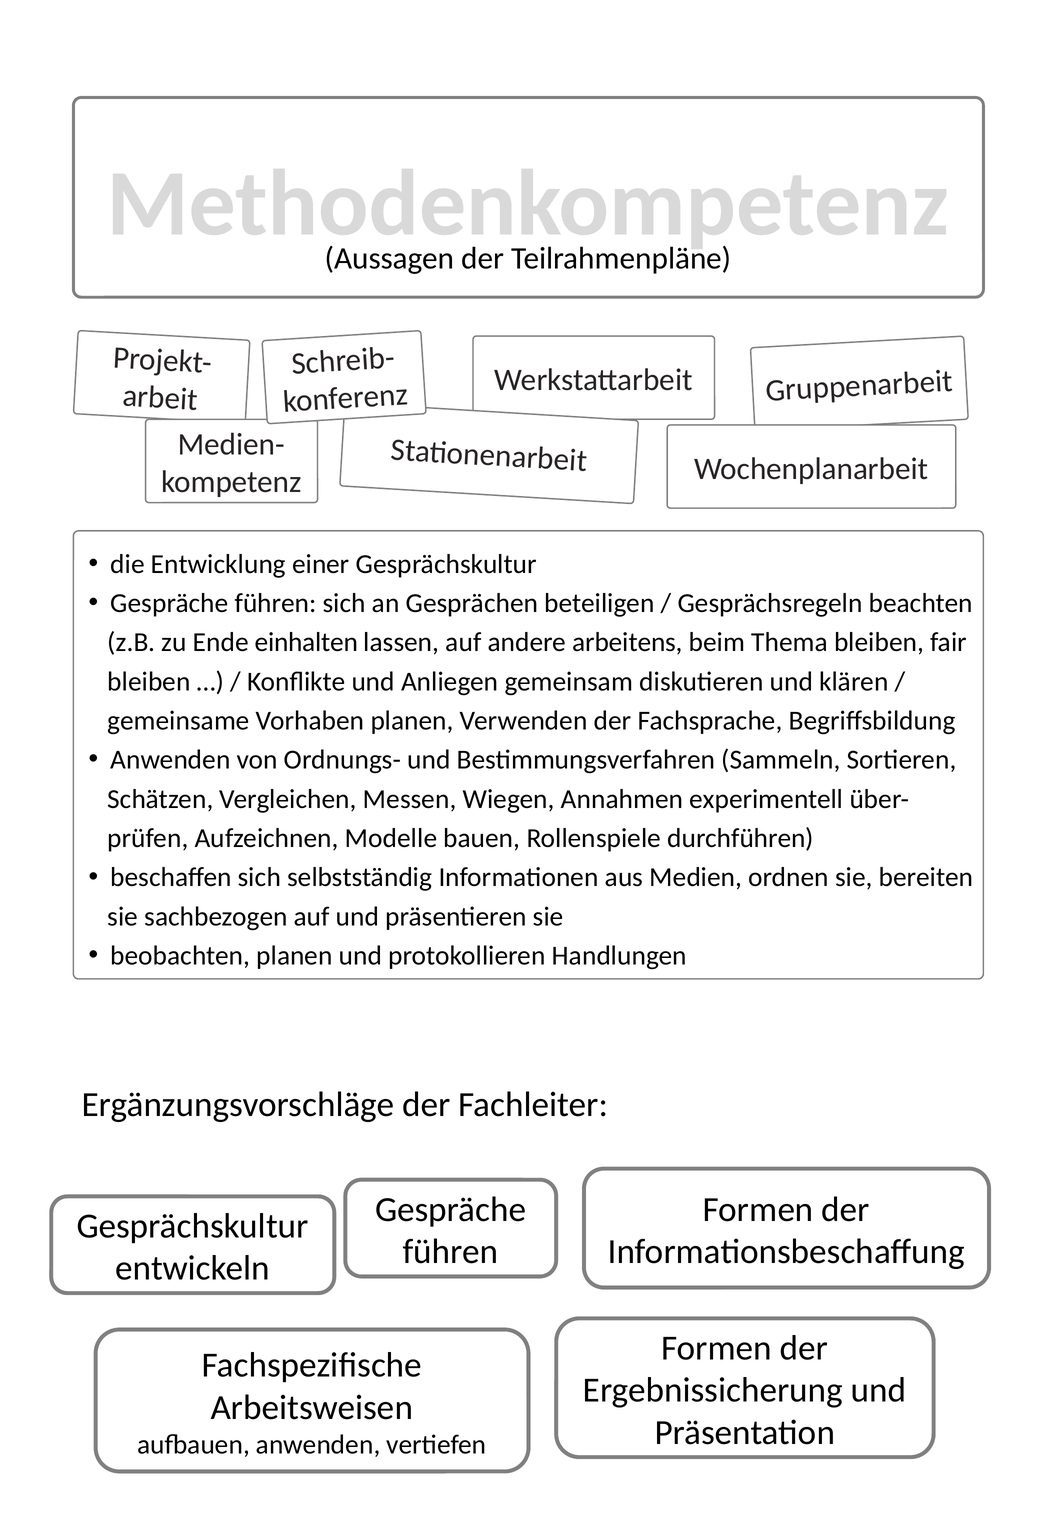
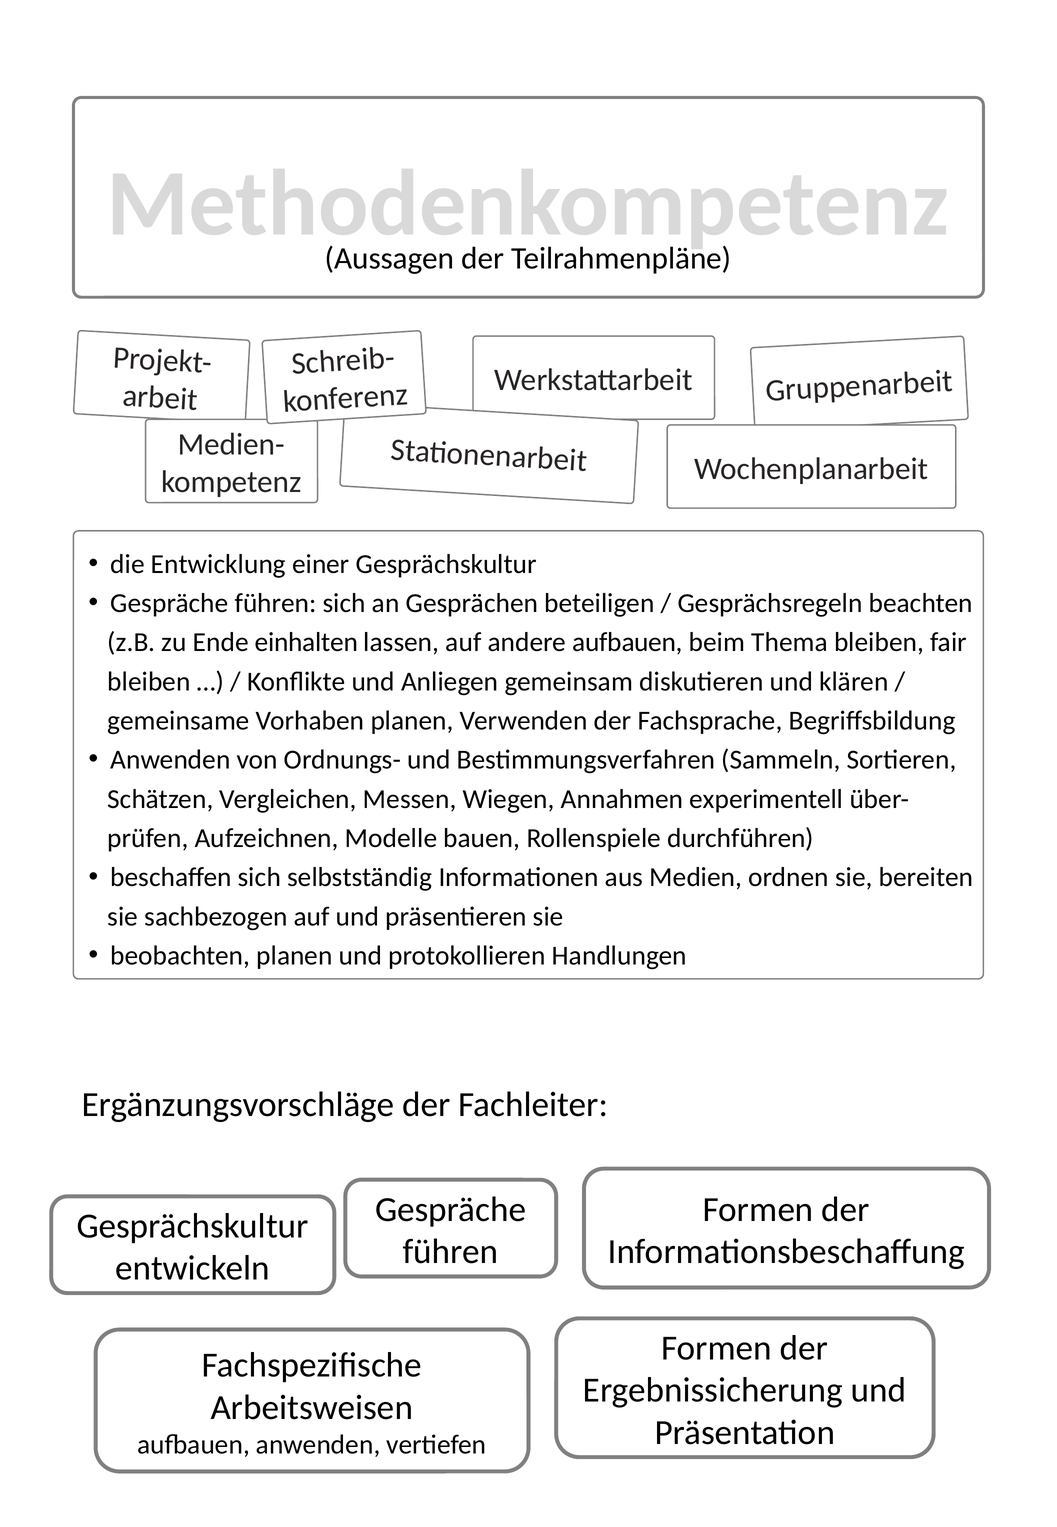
andere arbeitens: arbeitens -> aufbauen (628, 642)
